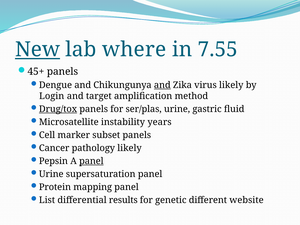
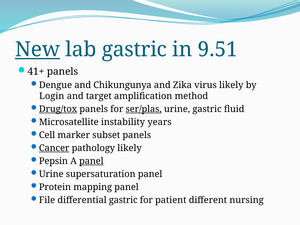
lab where: where -> gastric (134, 50)
7.55: 7.55 -> 9.51 (218, 50)
45+: 45+ -> 41+ (36, 72)
and underline: present -> none (162, 85)
ser/plas underline: none -> present (144, 109)
Cancer underline: none -> present (54, 148)
List: List -> File (47, 200)
differential results: results -> gastric (123, 200)
genetic: genetic -> patient (171, 200)
website: website -> nursing (247, 200)
